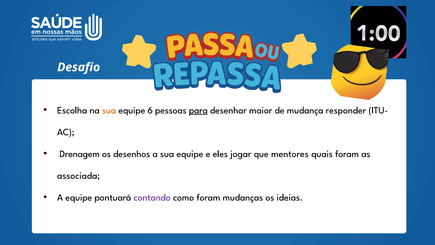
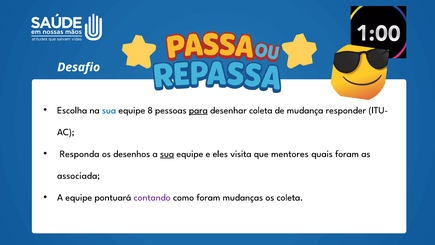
sua colour: orange -> blue (109, 110)
6: 6 -> 8 (150, 110)
desenhar maior: maior -> coleta (261, 110)
Drenagem: Drenagem -> Responda (80, 154)
sua underline: none -> present (167, 154)
jogar: jogar -> visita (241, 154)
os ideias: ideias -> coleta (290, 197)
